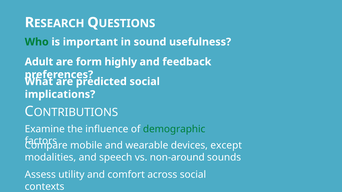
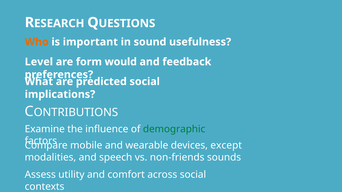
Who colour: green -> orange (37, 42)
Adult: Adult -> Level (39, 62)
highly: highly -> would (121, 62)
non-around: non-around -> non-friends (177, 158)
